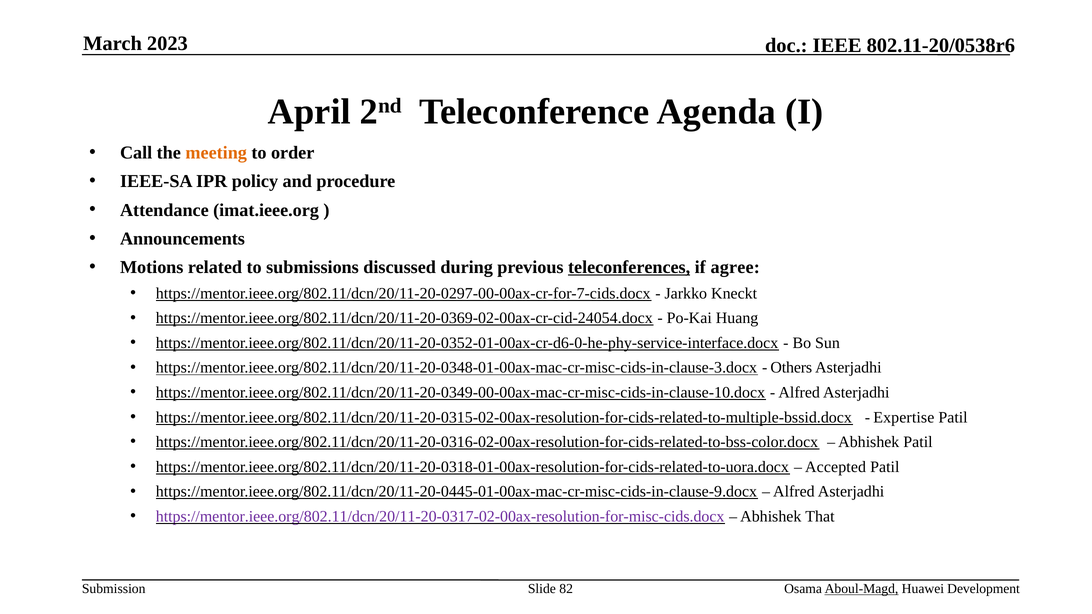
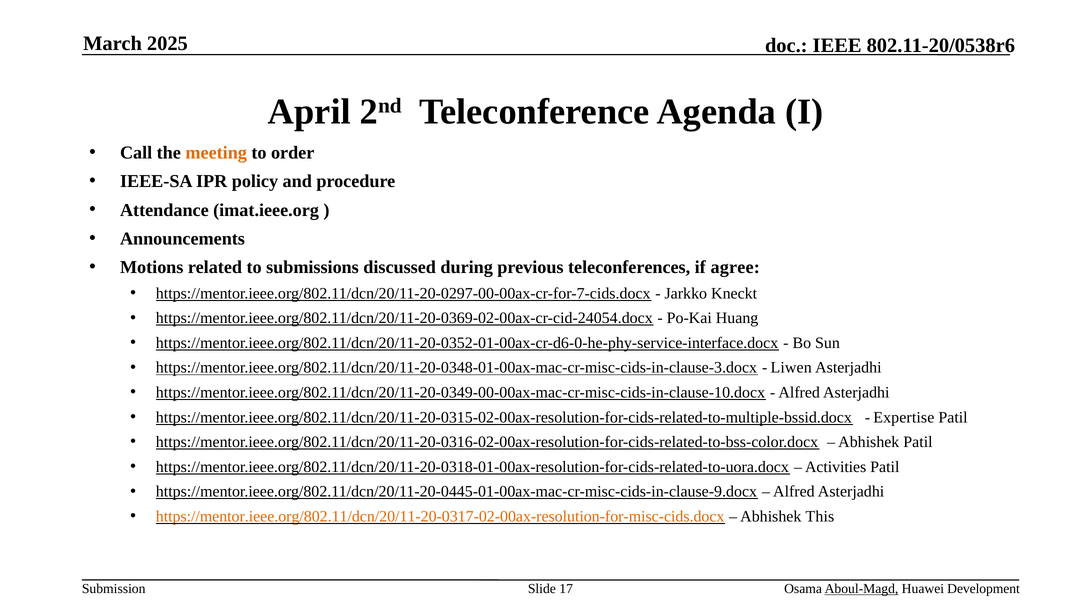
2023: 2023 -> 2025 (167, 43)
teleconferences underline: present -> none (629, 267)
Others: Others -> Liwen (791, 368)
Accepted: Accepted -> Activities (836, 467)
https://mentor.ieee.org/802.11/dcn/20/11-20-0317-02-00ax-resolution-for-misc-cids.docx colour: purple -> orange (440, 517)
That: That -> This (820, 517)
82: 82 -> 17 (566, 589)
